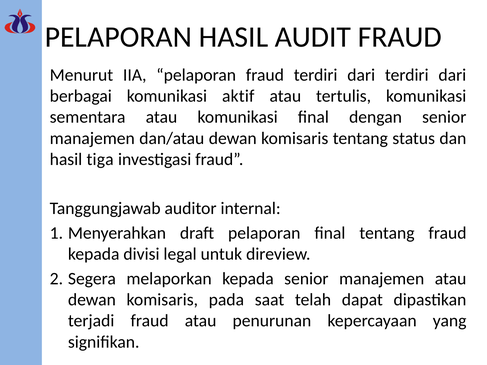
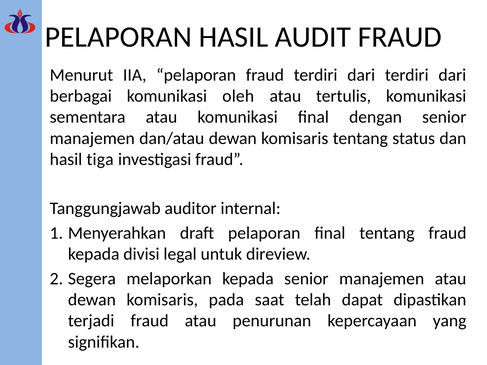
aktif: aktif -> oleh (238, 96)
